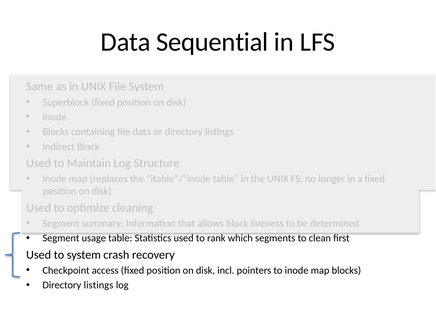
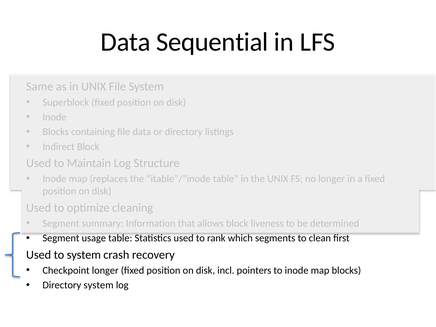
Checkpoint access: access -> longer (105, 270)
listings: listings -> system (99, 285)
